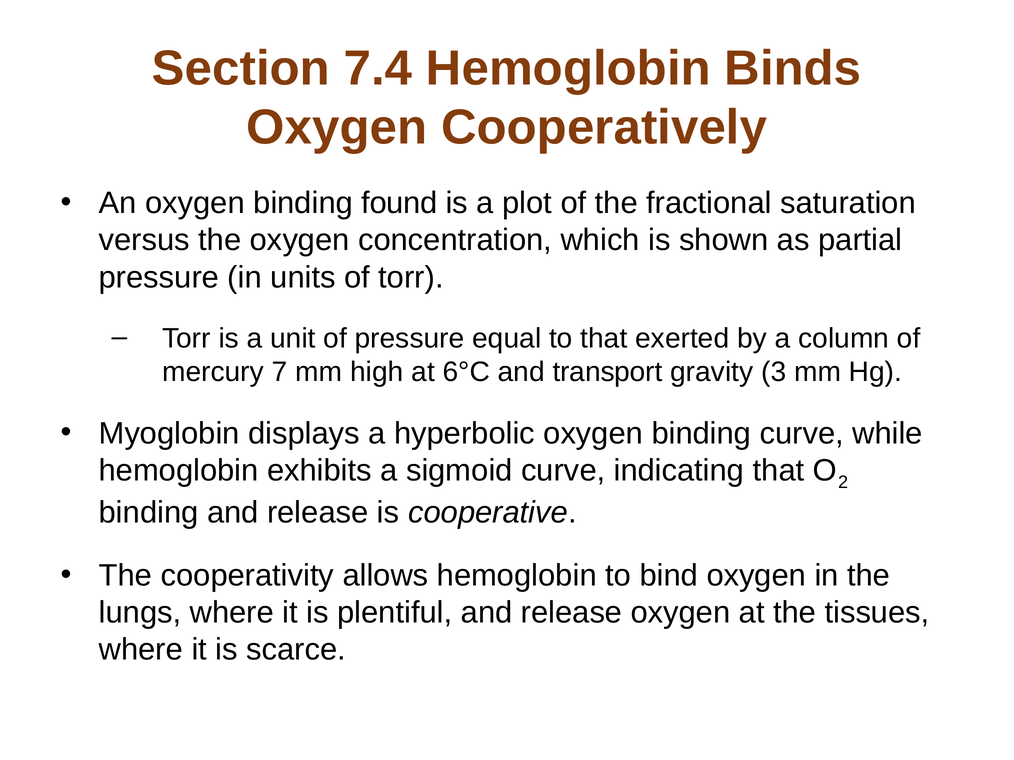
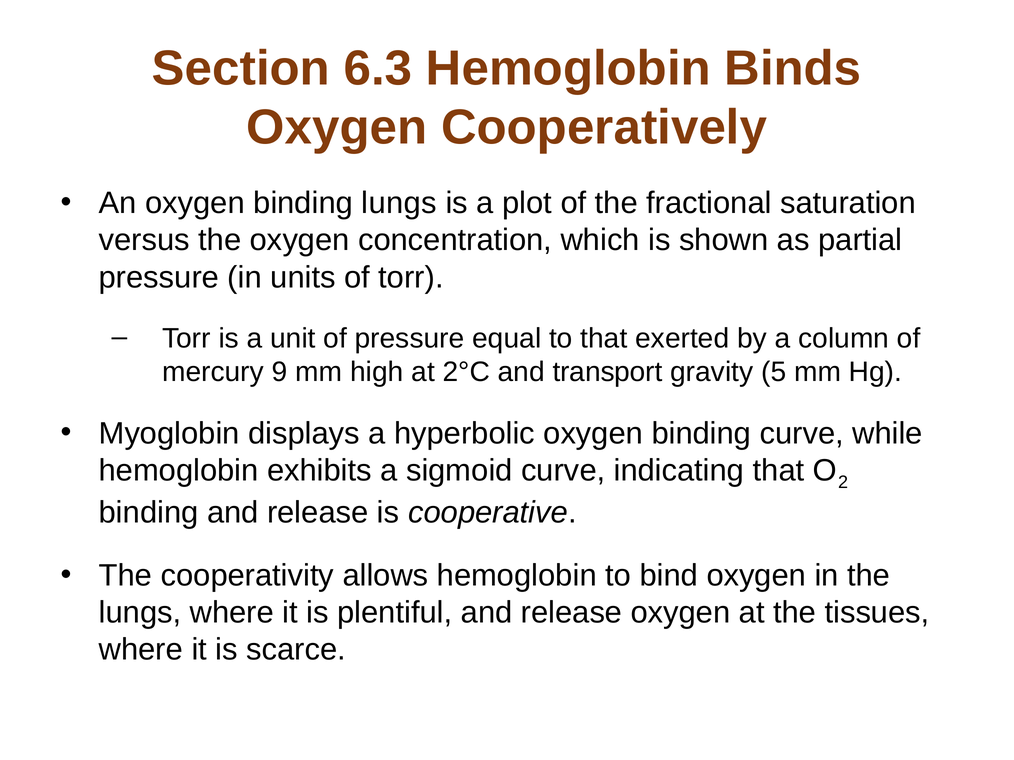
7.4: 7.4 -> 6.3 (378, 69)
binding found: found -> lungs (399, 203)
7: 7 -> 9 (280, 372)
6°C: 6°C -> 2°C (466, 372)
3: 3 -> 5 (774, 372)
